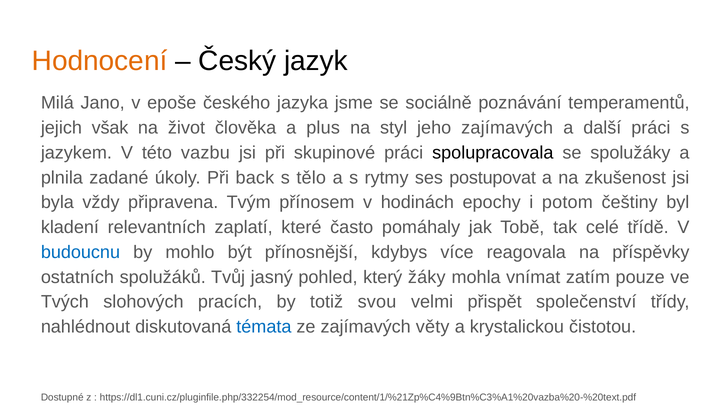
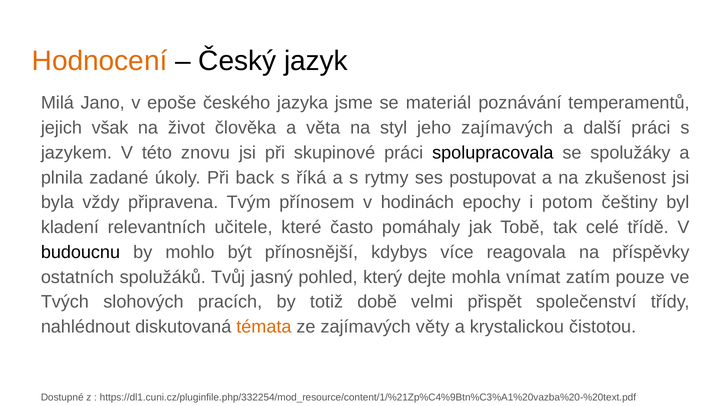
sociálně: sociálně -> materiál (438, 103)
plus: plus -> věta (323, 128)
vazbu: vazbu -> znovu (205, 153)
tělo: tělo -> říká (311, 178)
zaplatí: zaplatí -> učitele (244, 227)
budoucnu colour: blue -> black (80, 252)
žáky: žáky -> dejte (427, 277)
svou: svou -> době (377, 302)
témata colour: blue -> orange (264, 327)
